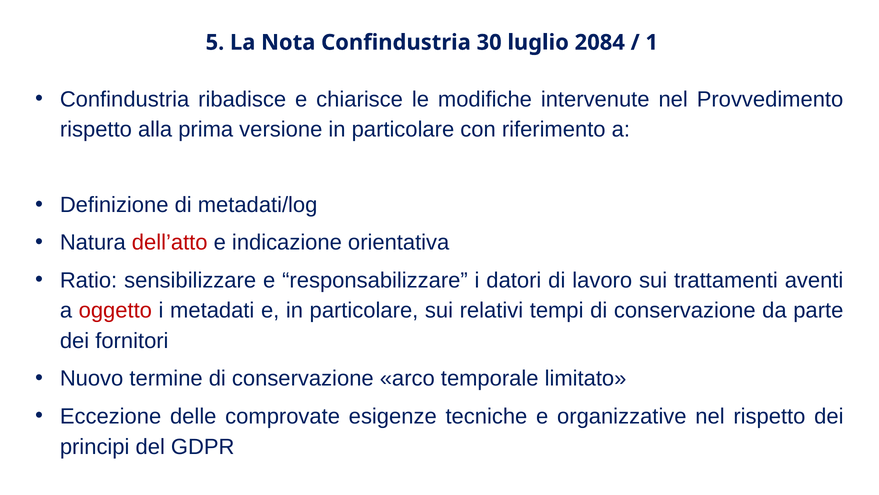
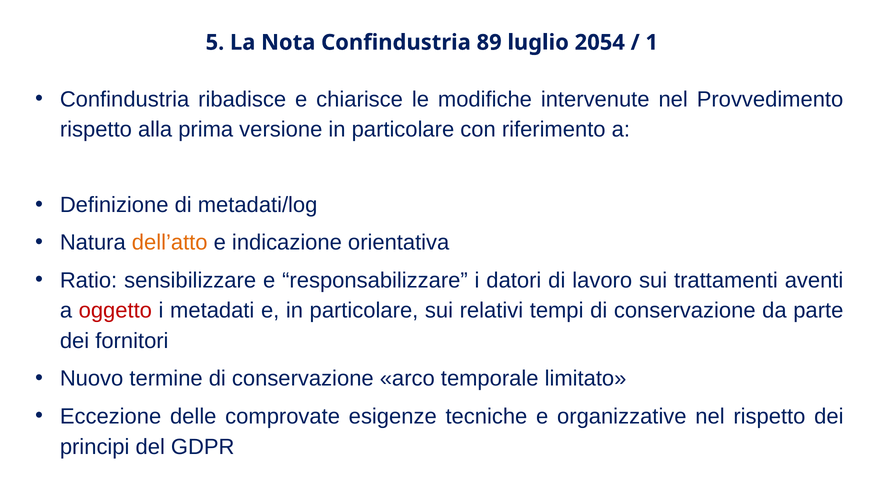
30: 30 -> 89 (489, 42)
2084: 2084 -> 2054 (600, 42)
dell’atto colour: red -> orange (170, 242)
